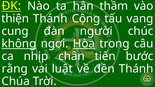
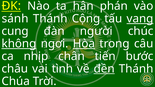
thầm: thầm -> phán (114, 6)
thiện: thiện -> sánh (15, 19)
vang underline: none -> present (140, 19)
rằng: rằng -> châu (15, 69)
luật: luật -> tình (62, 69)
đền underline: none -> present (104, 69)
